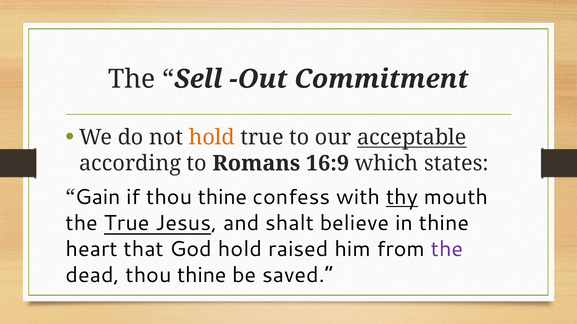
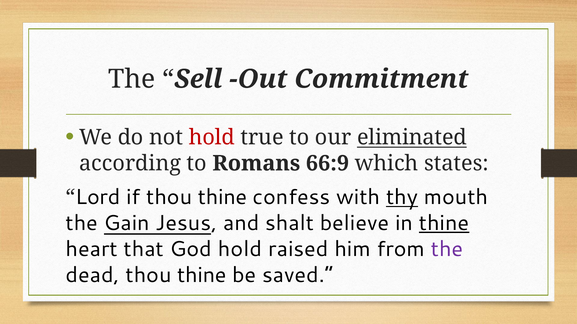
hold colour: orange -> red (212, 138)
acceptable: acceptable -> eliminated (412, 138)
16:9: 16:9 -> 66:9 (327, 164)
Gain: Gain -> Lord (98, 198)
the True: True -> Gain (127, 224)
thine underline: none -> present (444, 224)
